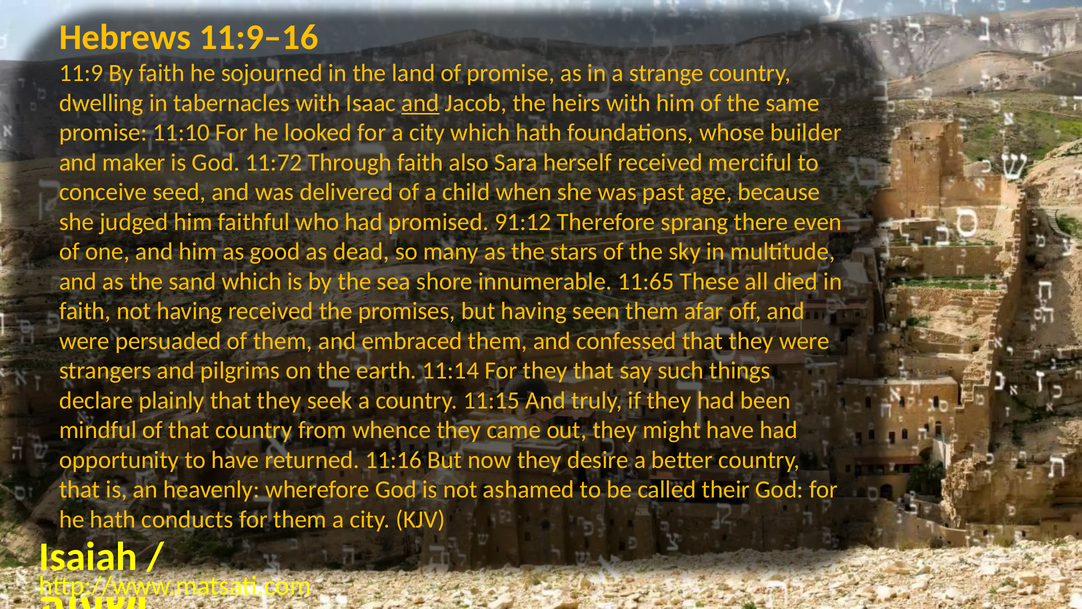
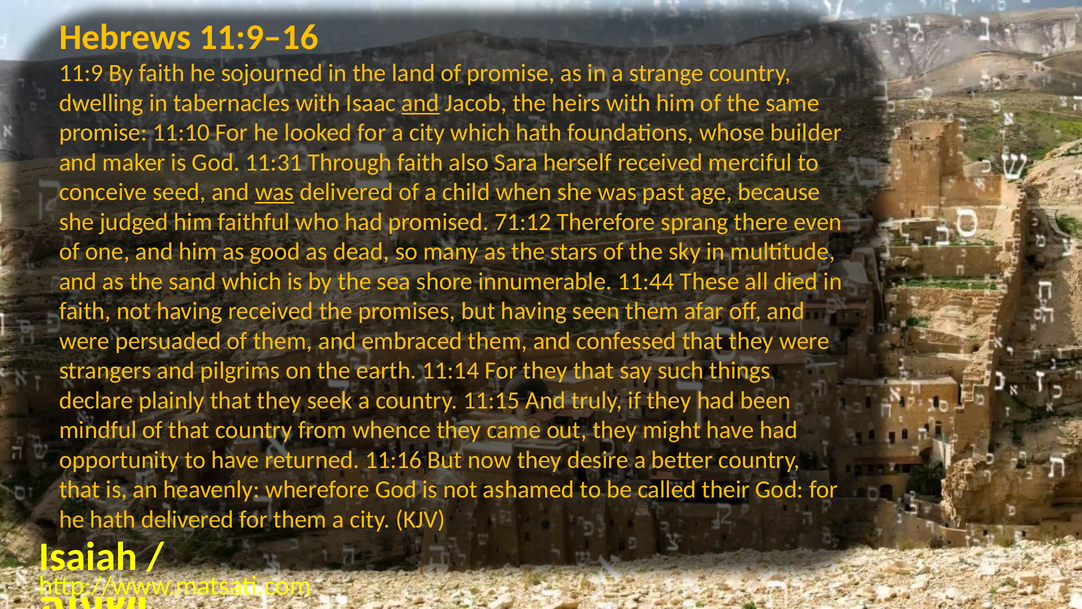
11:72: 11:72 -> 11:31 (274, 162)
was underline: none -> present (275, 192)
91:12: 91:12 -> 71:12 (523, 222)
11:65: 11:65 -> 11:44 (646, 281)
hath conducts: conducts -> delivered (188, 519)
